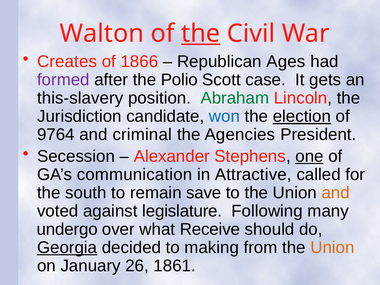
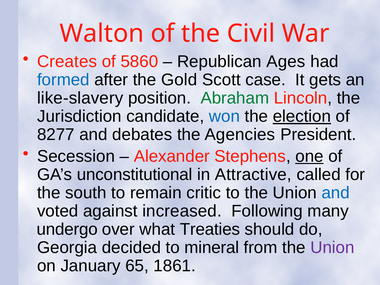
the underline: present -> none (201, 33)
1866: 1866 -> 5860 (139, 62)
formed colour: purple -> blue (63, 80)
Polio: Polio -> Gold (179, 80)
this-slavery: this-slavery -> like-slavery (80, 98)
9764: 9764 -> 8277 (56, 135)
criminal: criminal -> debates (142, 135)
communication: communication -> unconstitutional (135, 174)
save: save -> critic (204, 193)
and colour: orange -> blue (336, 193)
legislature: legislature -> increased (182, 211)
Receive: Receive -> Treaties (210, 229)
Georgia underline: present -> none (67, 248)
making: making -> mineral (212, 248)
Union colour: orange -> purple (332, 248)
26: 26 -> 65 (137, 266)
